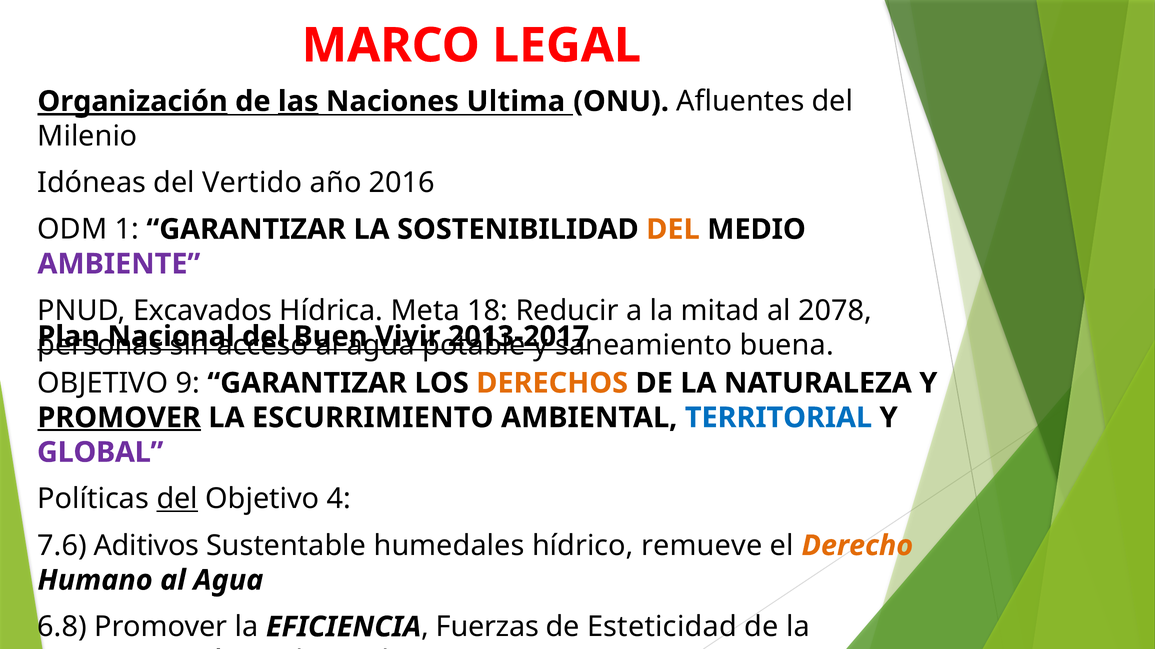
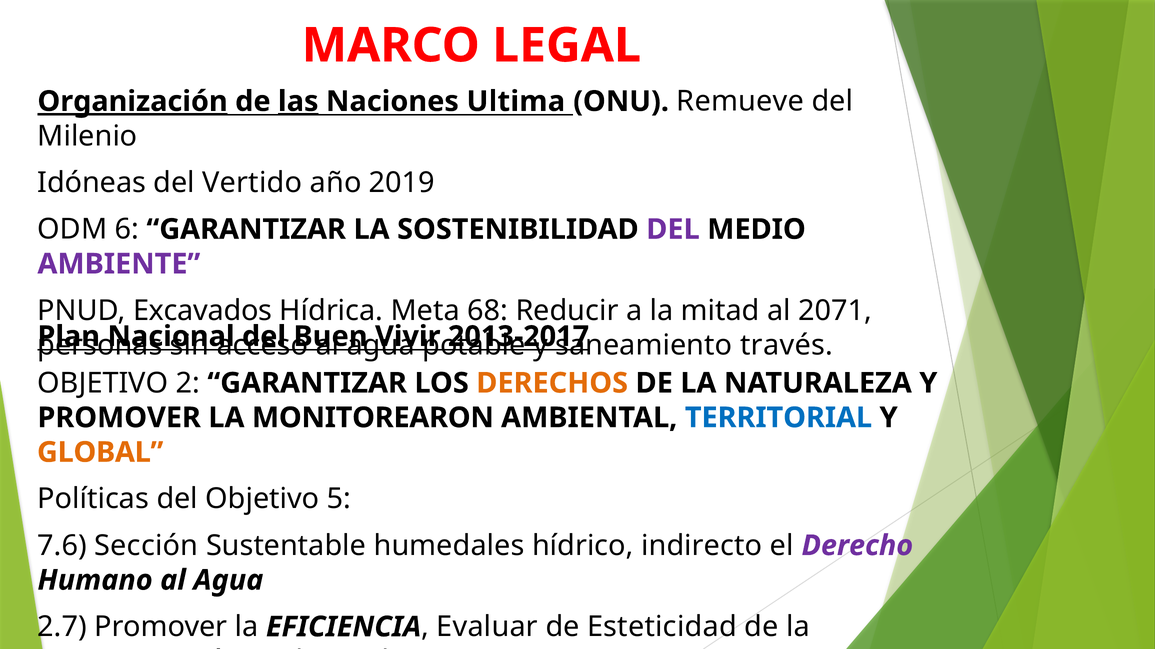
Afluentes: Afluentes -> Remueve (740, 102)
2016: 2016 -> 2019 (402, 183)
1: 1 -> 6 (127, 230)
DEL colour: orange -> purple (673, 230)
18: 18 -> 68 (488, 311)
2078: 2078 -> 2071 (835, 311)
buena: buena -> través (787, 346)
9: 9 -> 2 (188, 383)
PROMOVER underline: present -> none (119, 418)
ESCURRIMIENTO: ESCURRIMIENTO -> MONITOREARON (373, 418)
GLOBAL colour: purple -> orange (100, 453)
del underline: present -> none (177, 499)
4: 4 -> 5 (339, 499)
Aditivos: Aditivos -> Sección (146, 546)
remueve: remueve -> indirecto (702, 546)
Derecho colour: orange -> purple (857, 546)
6.8: 6.8 -> 2.7 (62, 627)
Fuerzas: Fuerzas -> Evaluar (487, 627)
